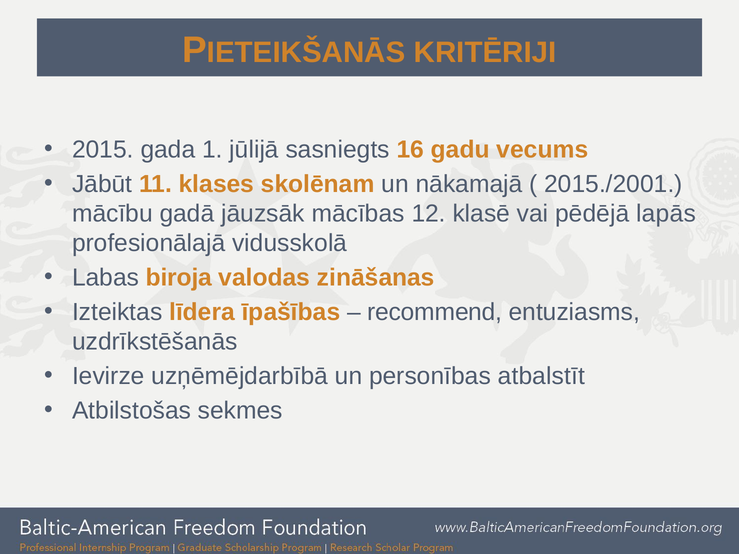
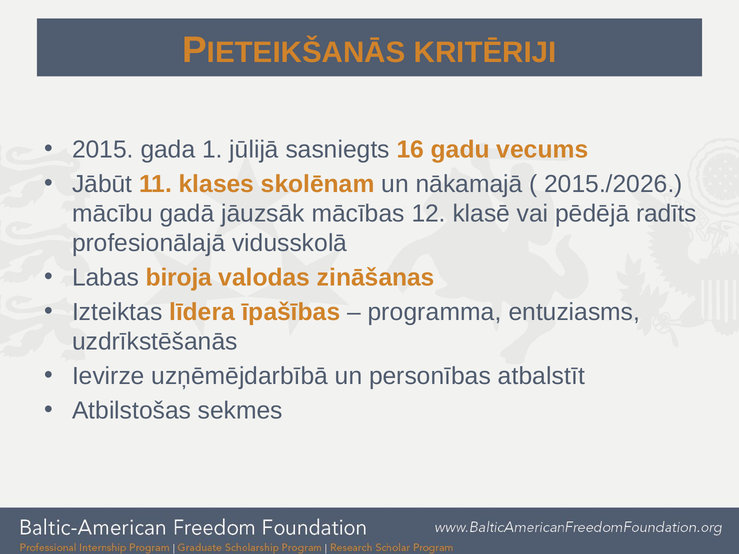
2015./2001: 2015./2001 -> 2015./2026 (613, 184)
lapās: lapās -> radīts (666, 214)
recommend: recommend -> programma (435, 312)
